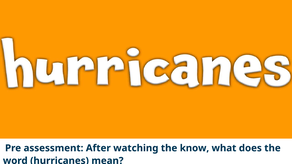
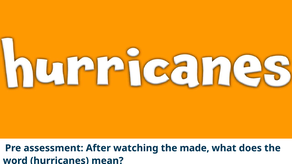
know: know -> made (195, 148)
